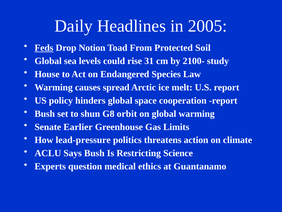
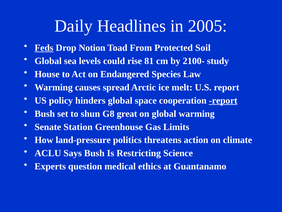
31: 31 -> 81 (149, 61)
report underline: none -> present (223, 100)
orbit: orbit -> great (127, 113)
Earlier: Earlier -> Station (78, 127)
lead-pressure: lead-pressure -> land-pressure (83, 140)
